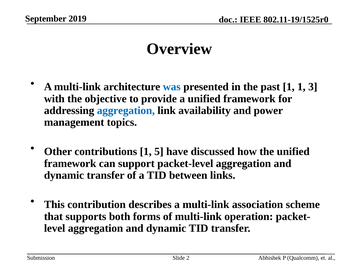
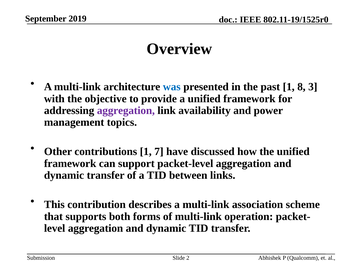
1 1: 1 -> 8 (301, 87)
aggregation colour: blue -> purple (126, 111)
5: 5 -> 7 (159, 152)
